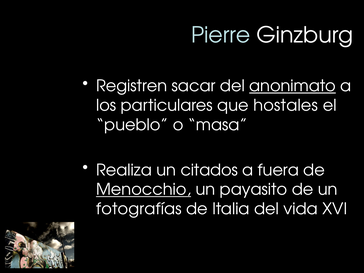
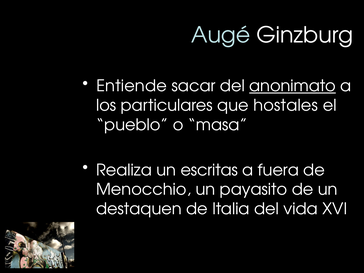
Pierre: Pierre -> Augé (221, 35)
Registren: Registren -> Entiende (132, 86)
citados: citados -> escritas (209, 170)
Menocchio underline: present -> none (144, 190)
fotografías: fotografías -> destaquen (139, 209)
